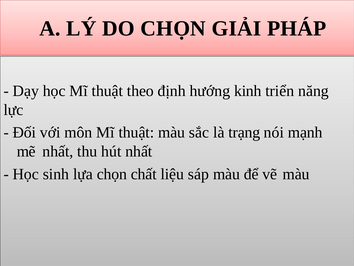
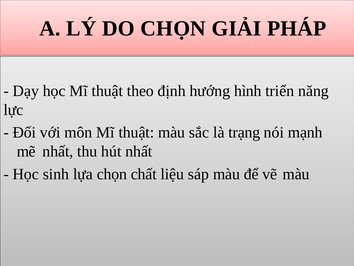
kinh: kinh -> hình (248, 91)
